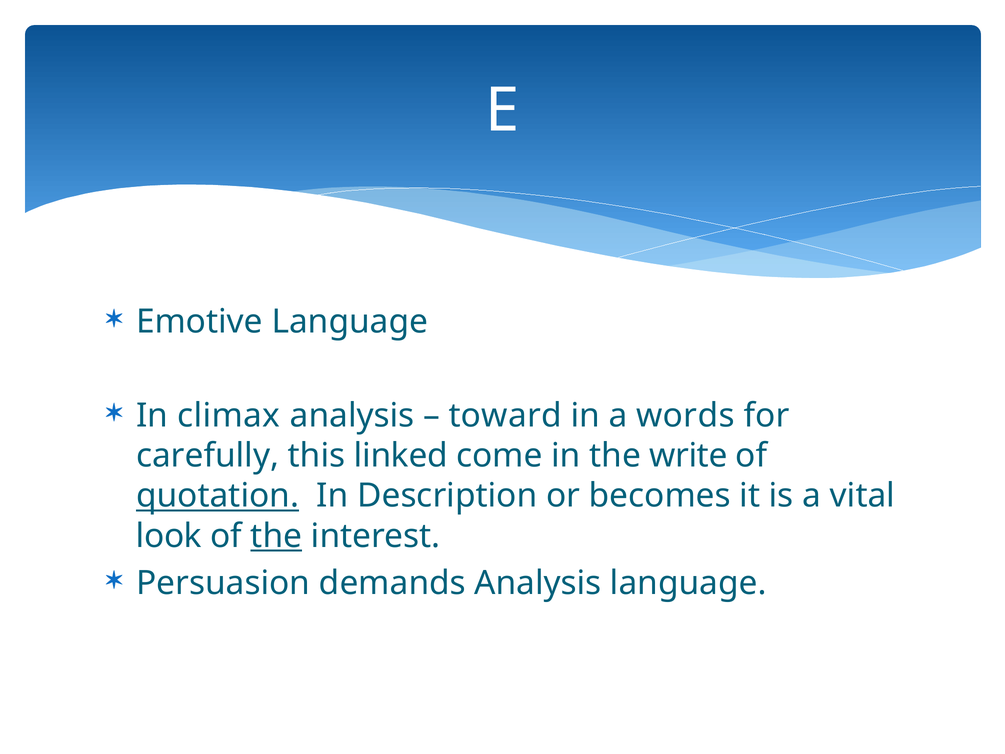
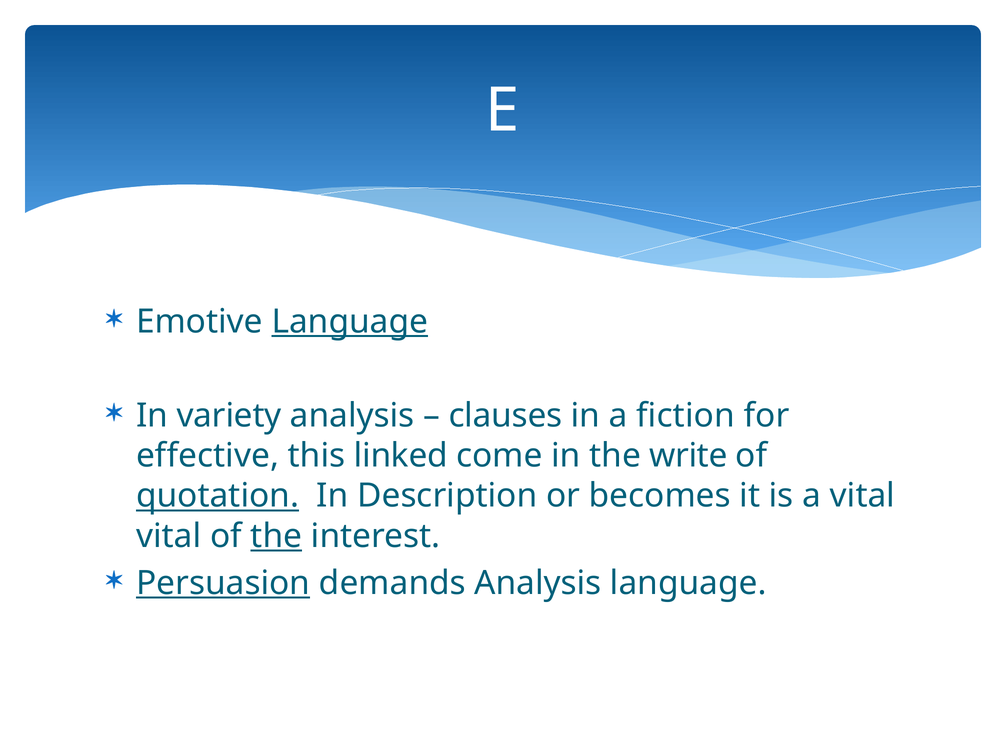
Language underline: none -> present (350, 322)
climax: climax -> variety (229, 415)
toward: toward -> clauses (505, 415)
words: words -> fiction (686, 415)
carefully: carefully -> effective (208, 456)
look: look -> vital (169, 536)
Persuasion underline: none -> present (223, 583)
